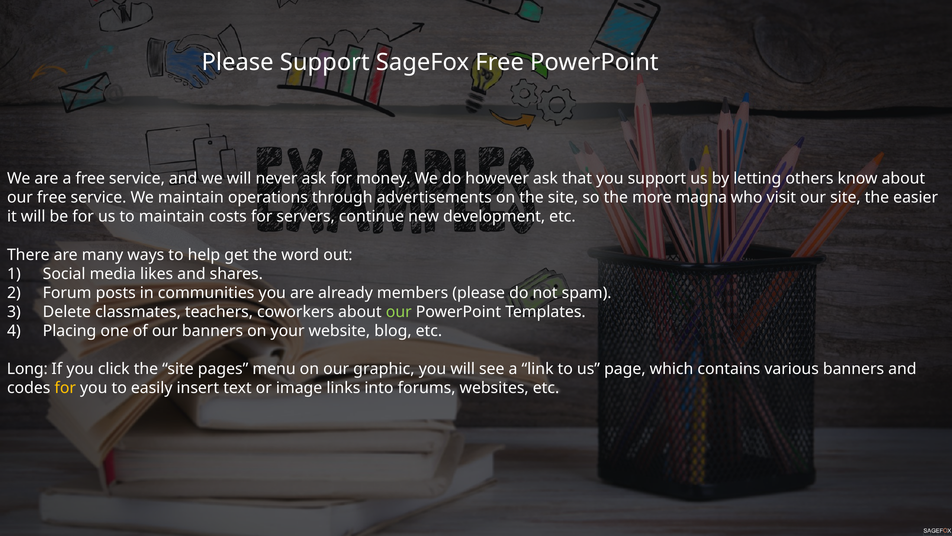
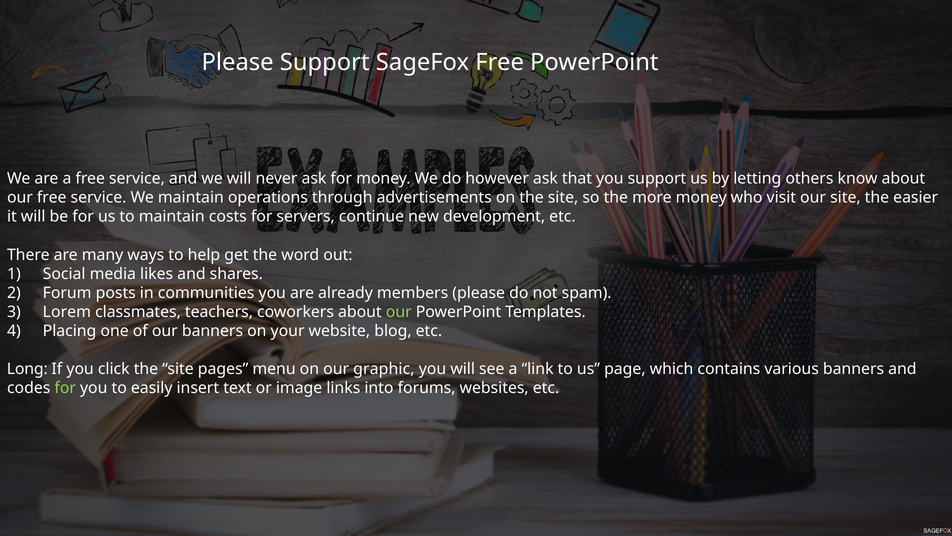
more magna: magna -> money (701, 197)
Delete: Delete -> Lorem (67, 312)
for colour: yellow -> light green (65, 388)
